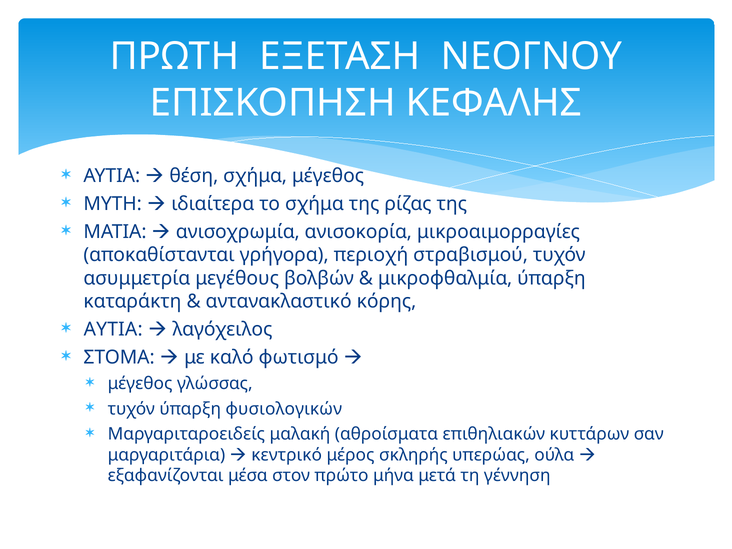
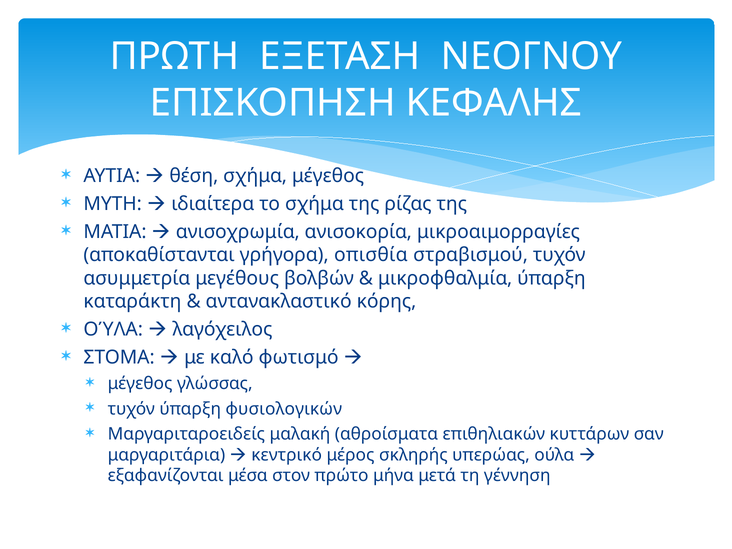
περιοχή: περιοχή -> οπισθία (371, 255)
ΑΥΤΙΑ: ΑΥΤΙΑ -> ΟΎΛΑ (113, 329)
